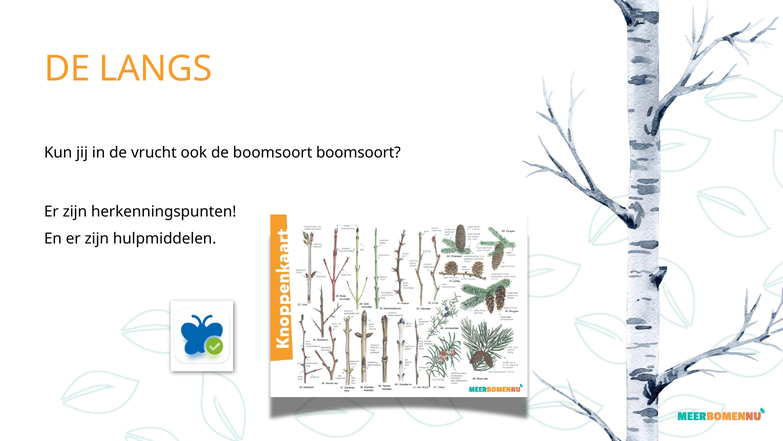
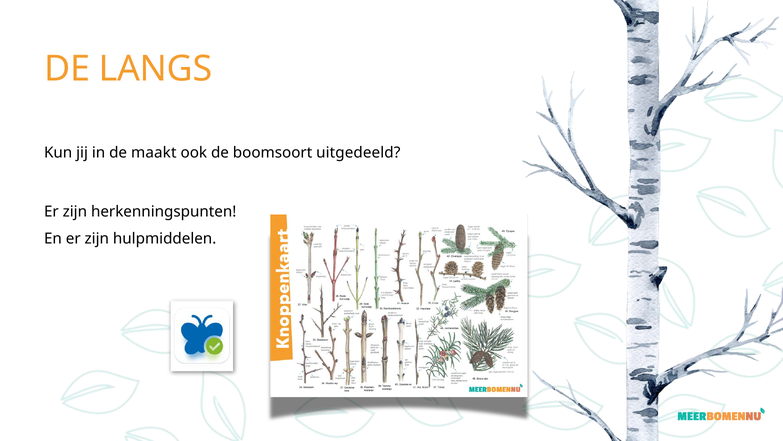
vrucht: vrucht -> maakt (154, 153)
boomsoort boomsoort: boomsoort -> uitgedeeld (358, 153)
